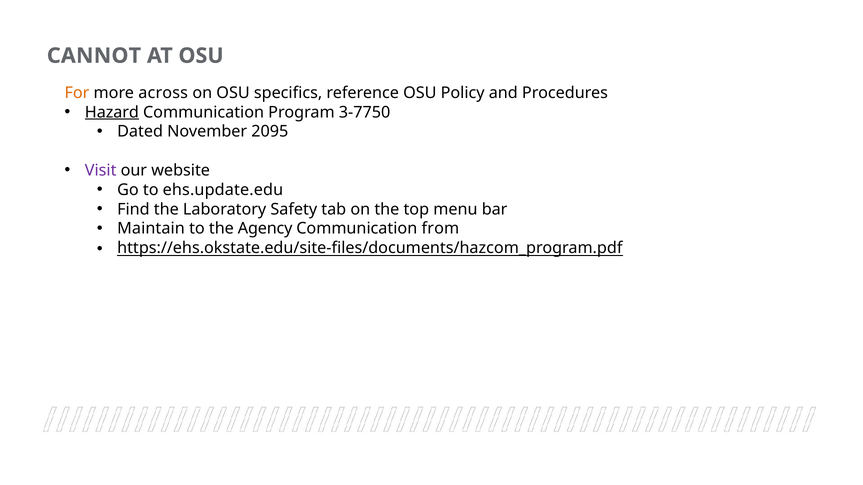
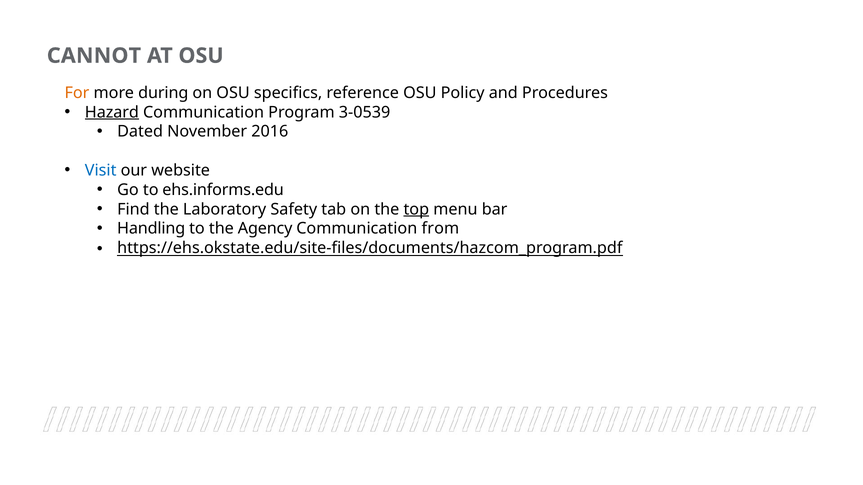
across: across -> during (163, 93)
3-7750: 3-7750 -> 3-0539 (365, 112)
2095: 2095 -> 2016 (270, 132)
Visit colour: purple -> blue (101, 171)
ehs.update.edu: ehs.update.edu -> ehs.informs.edu (223, 190)
top underline: none -> present (416, 209)
Maintain: Maintain -> Handling (151, 229)
